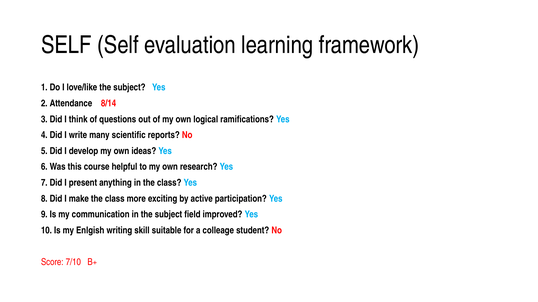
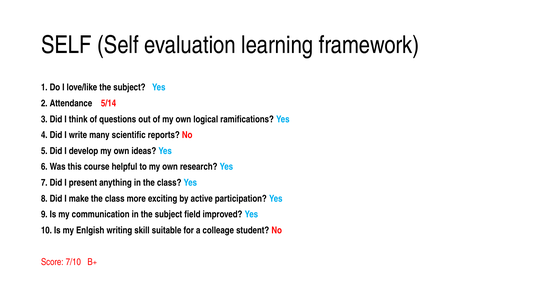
8/14: 8/14 -> 5/14 (109, 104)
